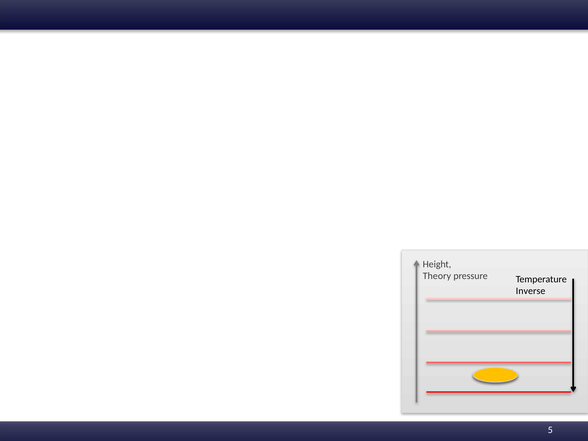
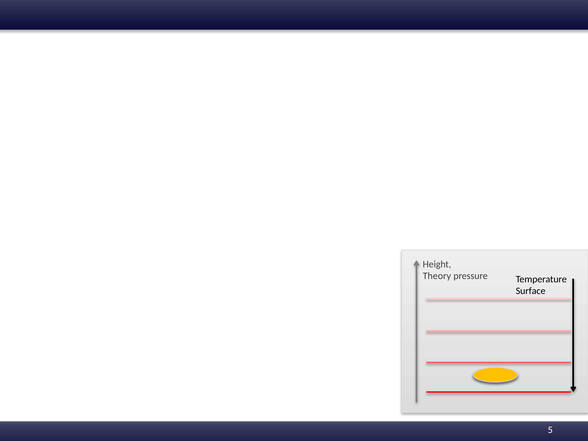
Inverse: Inverse -> Surface (531, 291)
